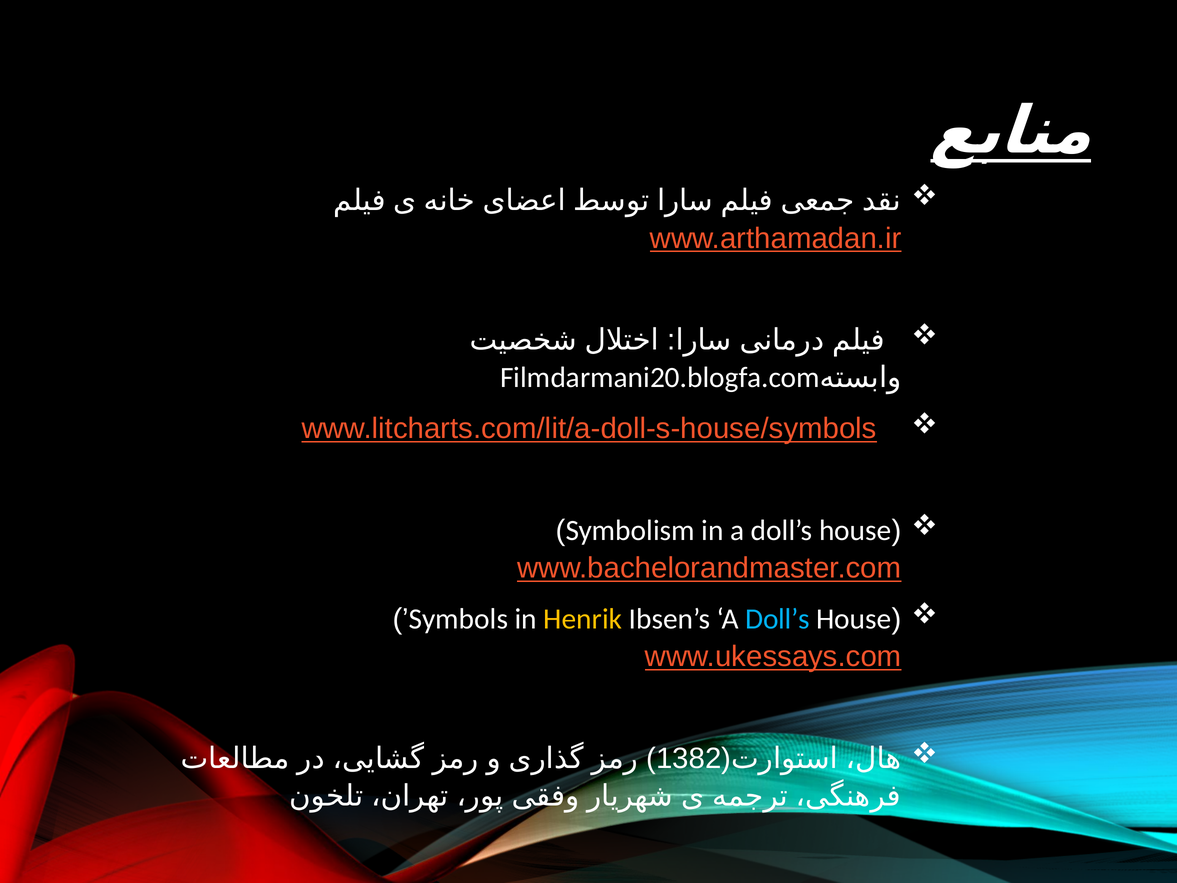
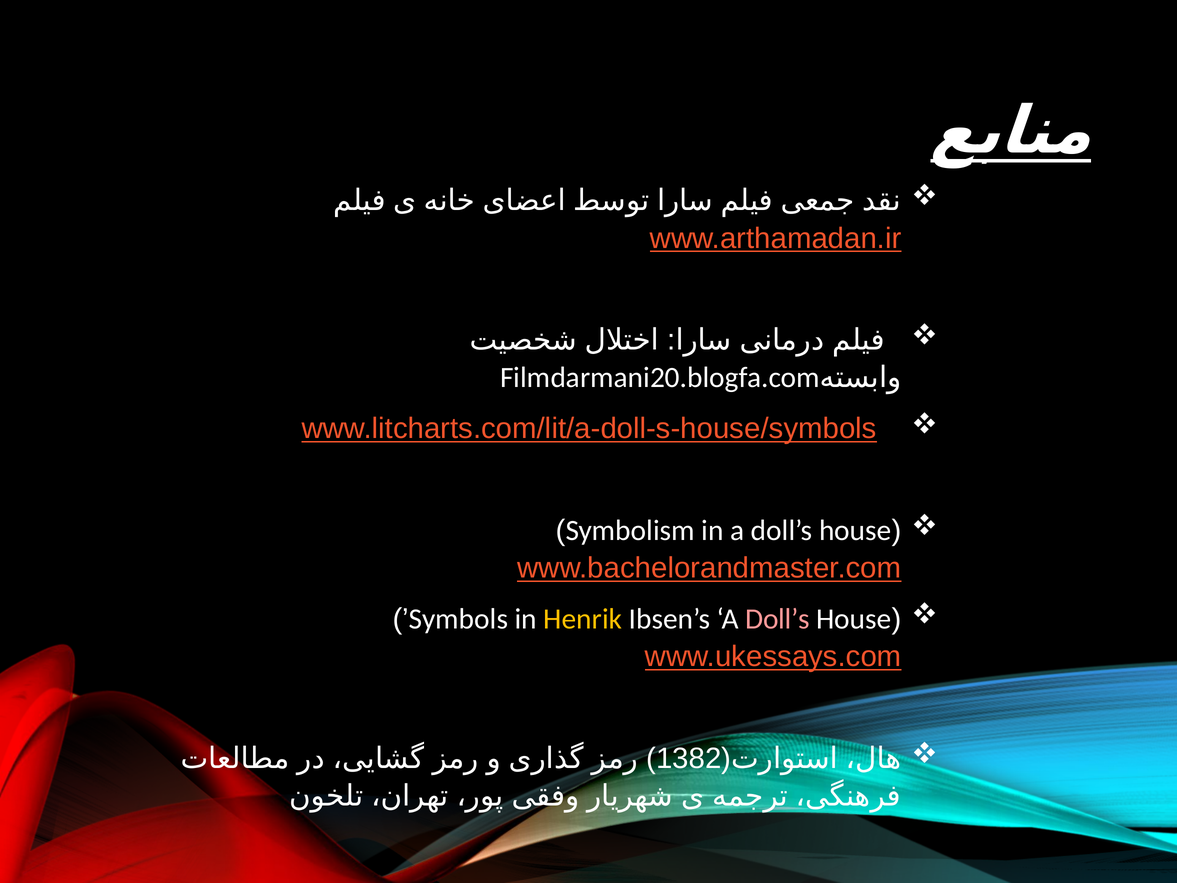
Doll’s colour: light blue -> pink (777, 619)
